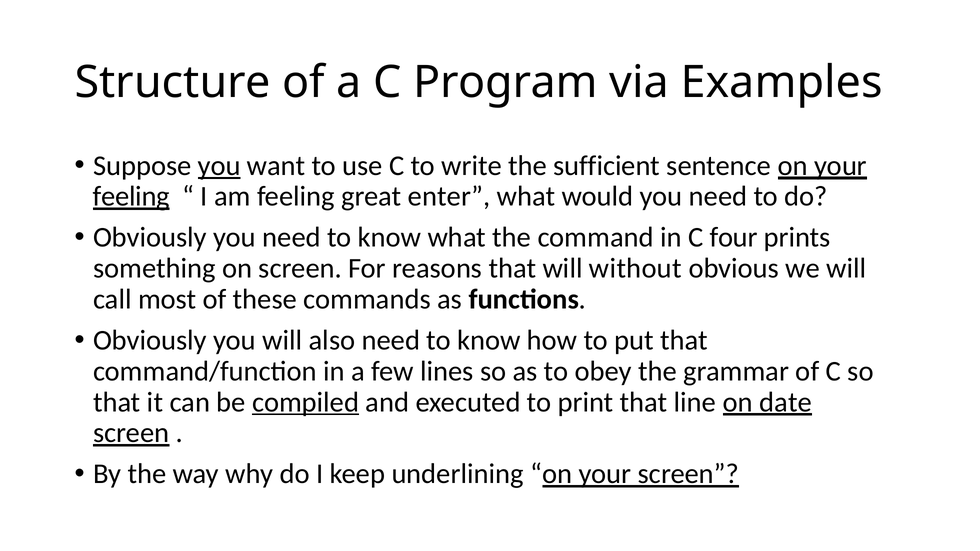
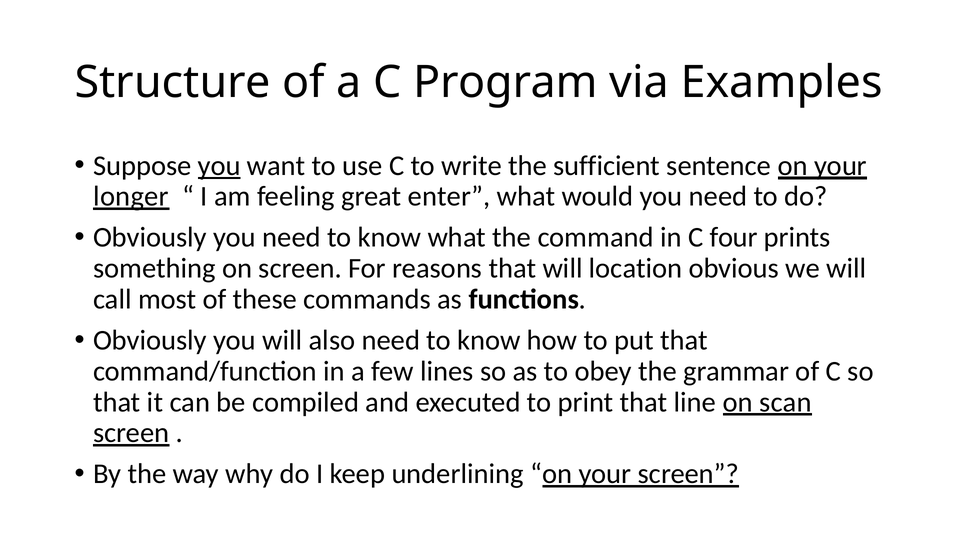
feeling: feeling -> longer (131, 197)
without: without -> location (636, 269)
compiled underline: present -> none (306, 402)
date: date -> scan (786, 402)
